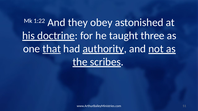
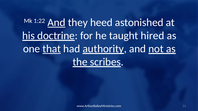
And underline: none -> present (56, 23)
obey: obey -> heed (101, 23)
three: three -> hired (152, 36)
